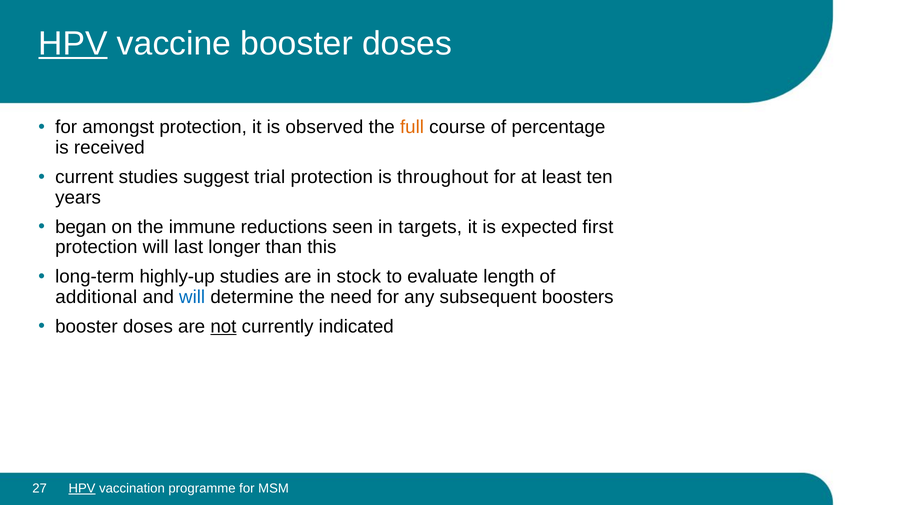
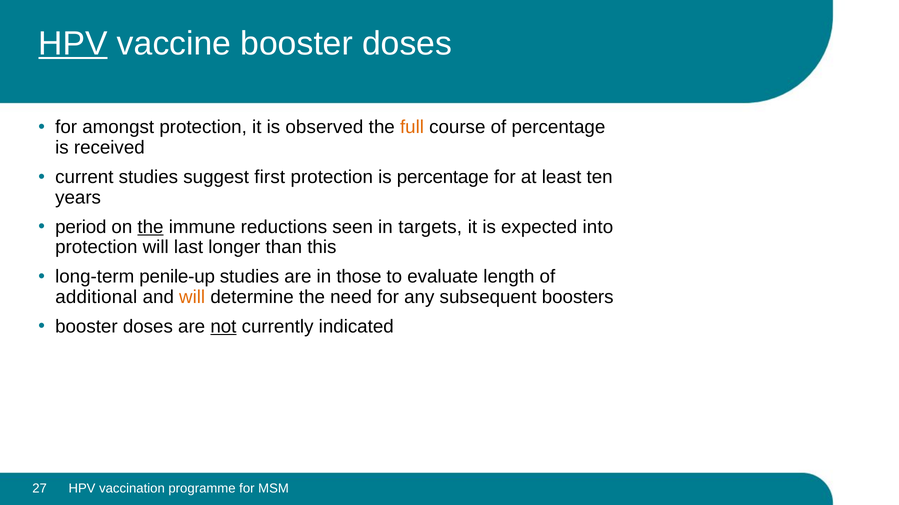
trial: trial -> first (270, 177)
is throughout: throughout -> percentage (443, 177)
began: began -> period (81, 227)
the underline: none -> present (150, 227)
first: first -> into (598, 227)
highly-up: highly-up -> penile-up (177, 277)
stock: stock -> those (359, 277)
will colour: blue -> orange (192, 297)
HPV underline: present -> none (82, 489)
